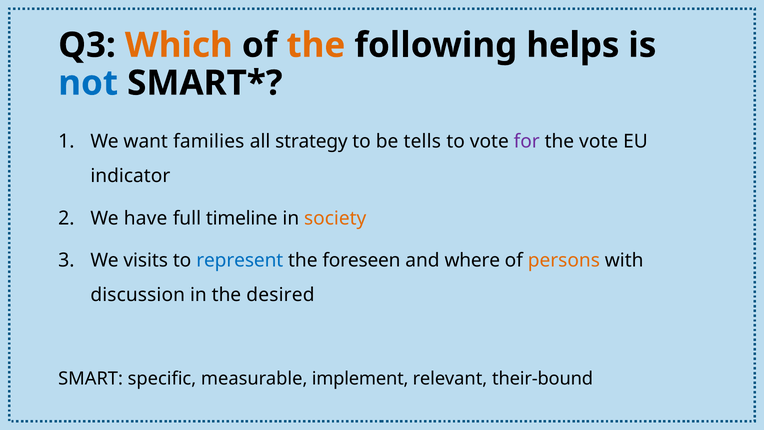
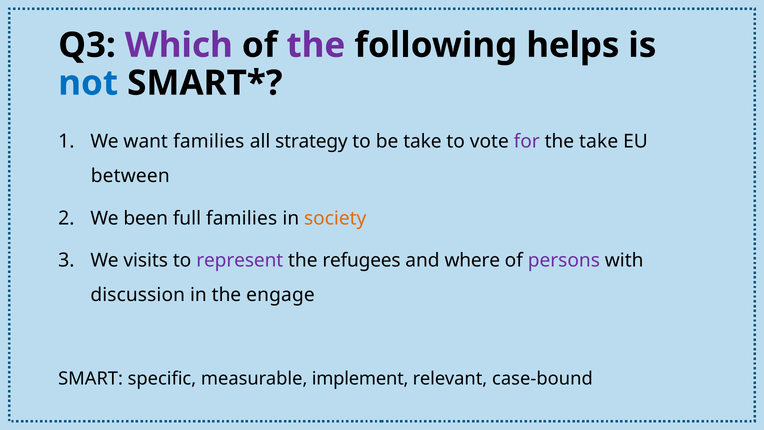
Which colour: orange -> purple (179, 45)
the colour: orange -> purple (316, 45)
be tells: tells -> take (422, 141)
the vote: vote -> take (599, 141)
indicator: indicator -> between (130, 176)
have: have -> been (146, 218)
full timeline: timeline -> families (242, 218)
represent colour: blue -> purple (240, 261)
foreseen: foreseen -> refugees (361, 261)
persons colour: orange -> purple (564, 261)
desired: desired -> engage (280, 295)
their-bound: their-bound -> case-bound (542, 379)
